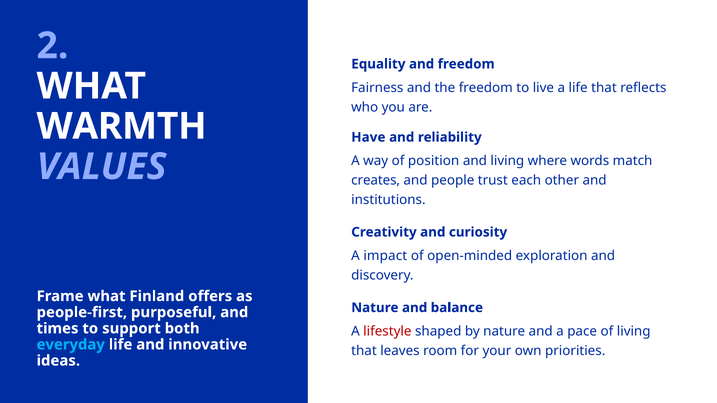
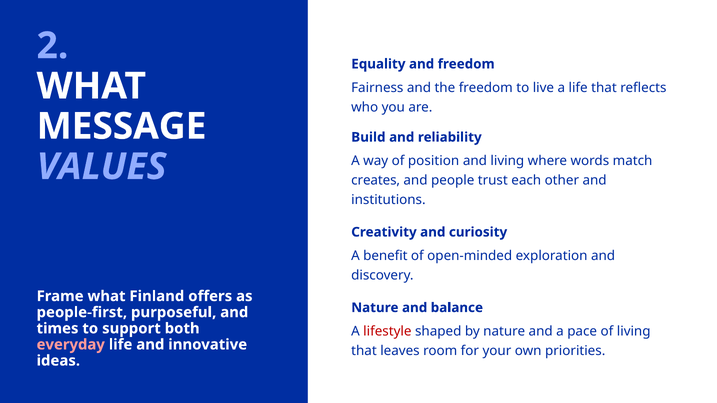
WARMTH: WARMTH -> MESSAGE (122, 127)
Have: Have -> Build (368, 137)
impact: impact -> benefit (385, 256)
everyday colour: light blue -> pink (71, 345)
